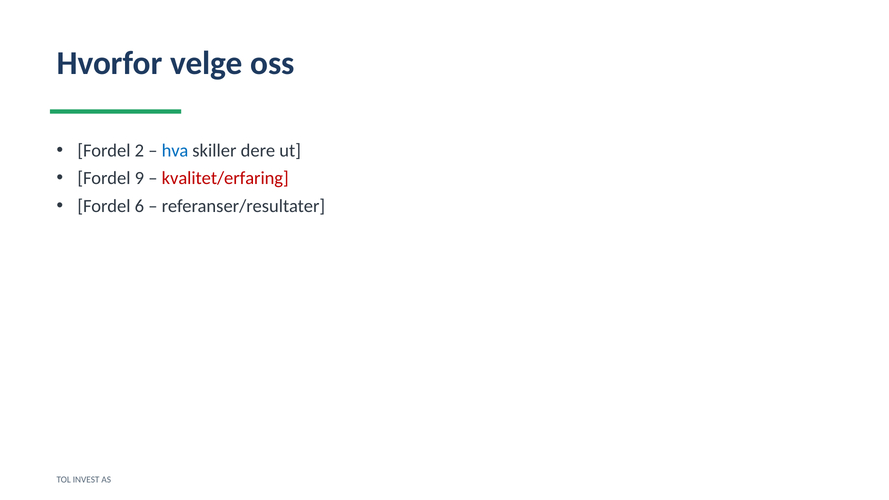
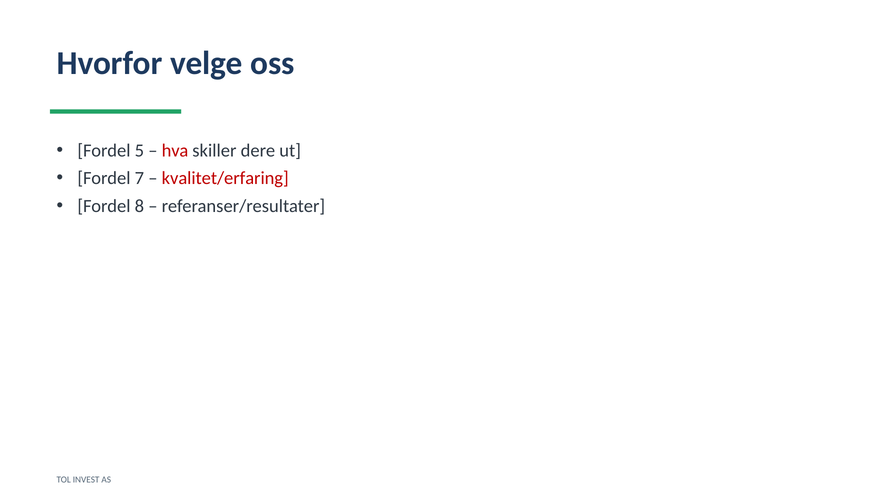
2: 2 -> 5 (139, 151)
hva colour: blue -> red (175, 151)
9: 9 -> 7 (139, 178)
6: 6 -> 8 (139, 206)
